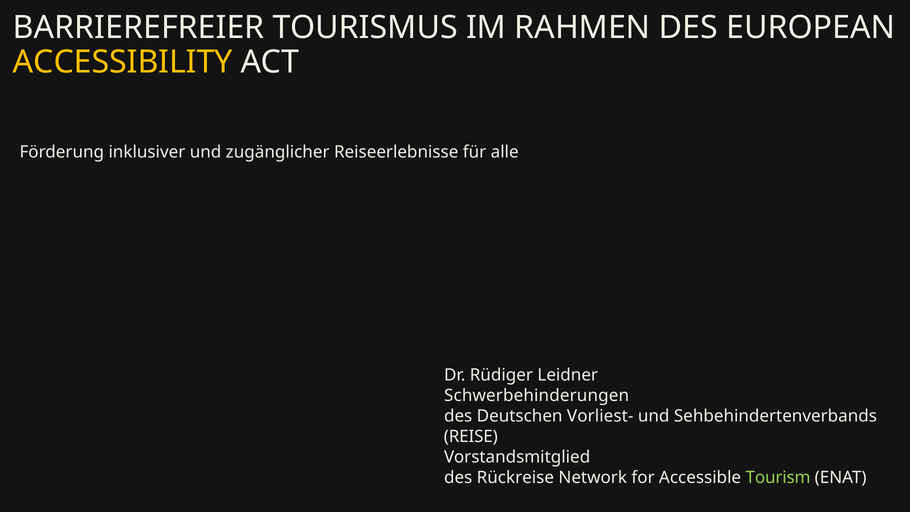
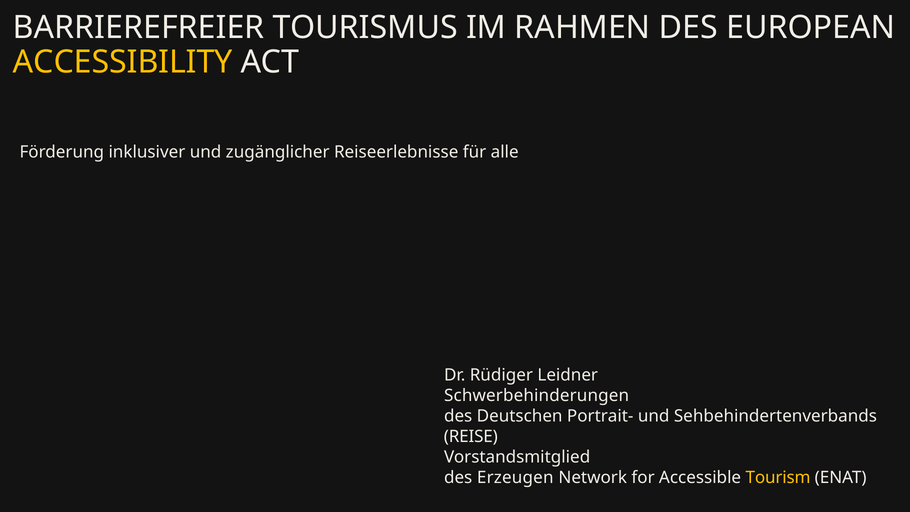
Vorliest-: Vorliest- -> Portrait- (600, 416)
Rückreise: Rückreise -> Erzeugen (515, 477)
Tourism colour: light green -> yellow (778, 477)
